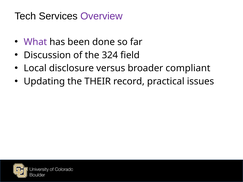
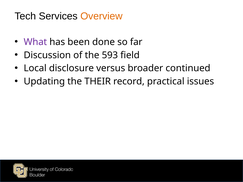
Overview colour: purple -> orange (101, 16)
324: 324 -> 593 (110, 55)
compliant: compliant -> continued (188, 68)
